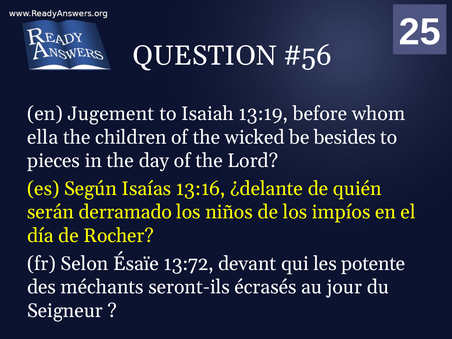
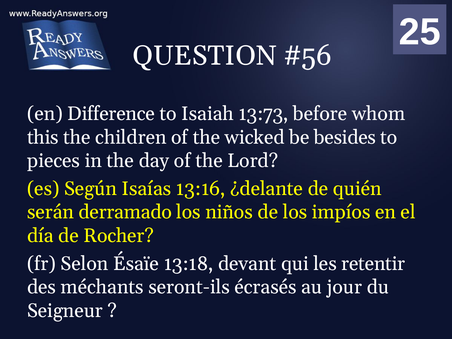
Jugement: Jugement -> Difference (111, 114)
13:19: 13:19 -> 13:73 (263, 114)
ella: ella -> this (43, 137)
13:72: 13:72 -> 13:18 (189, 264)
potente: potente -> retentir (373, 264)
